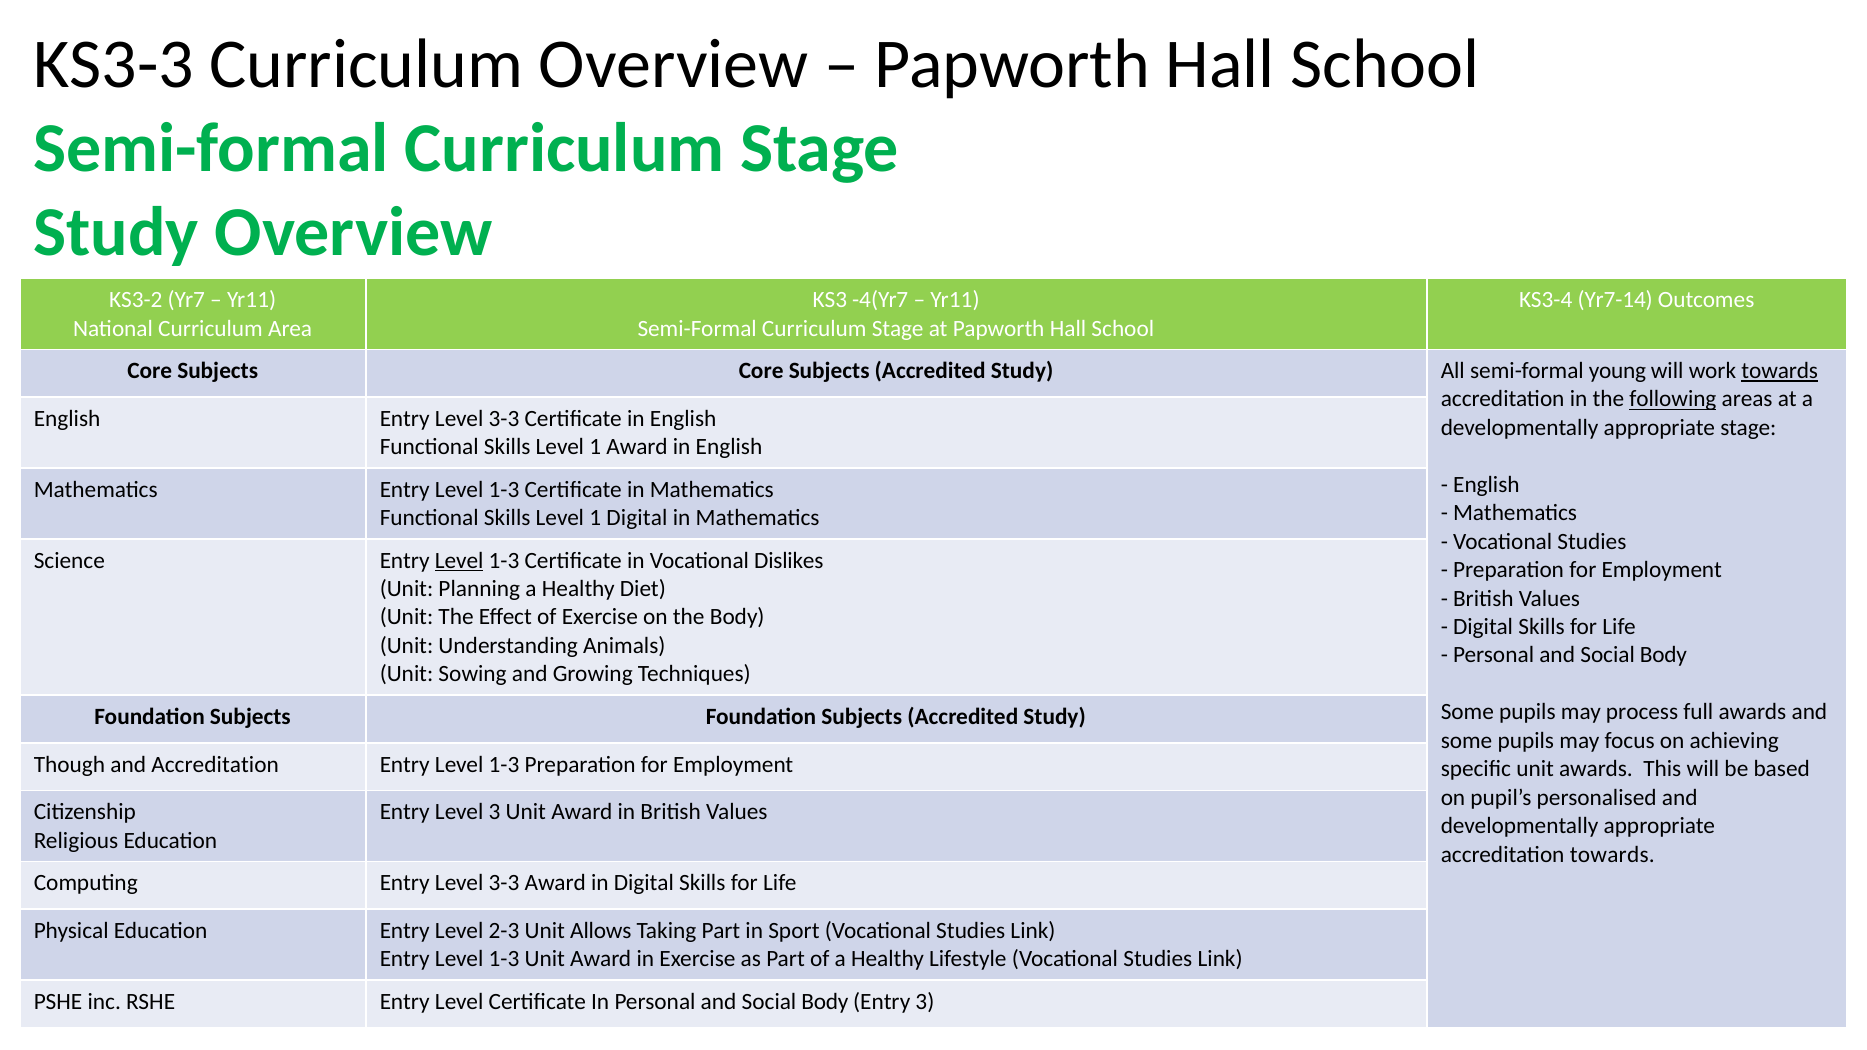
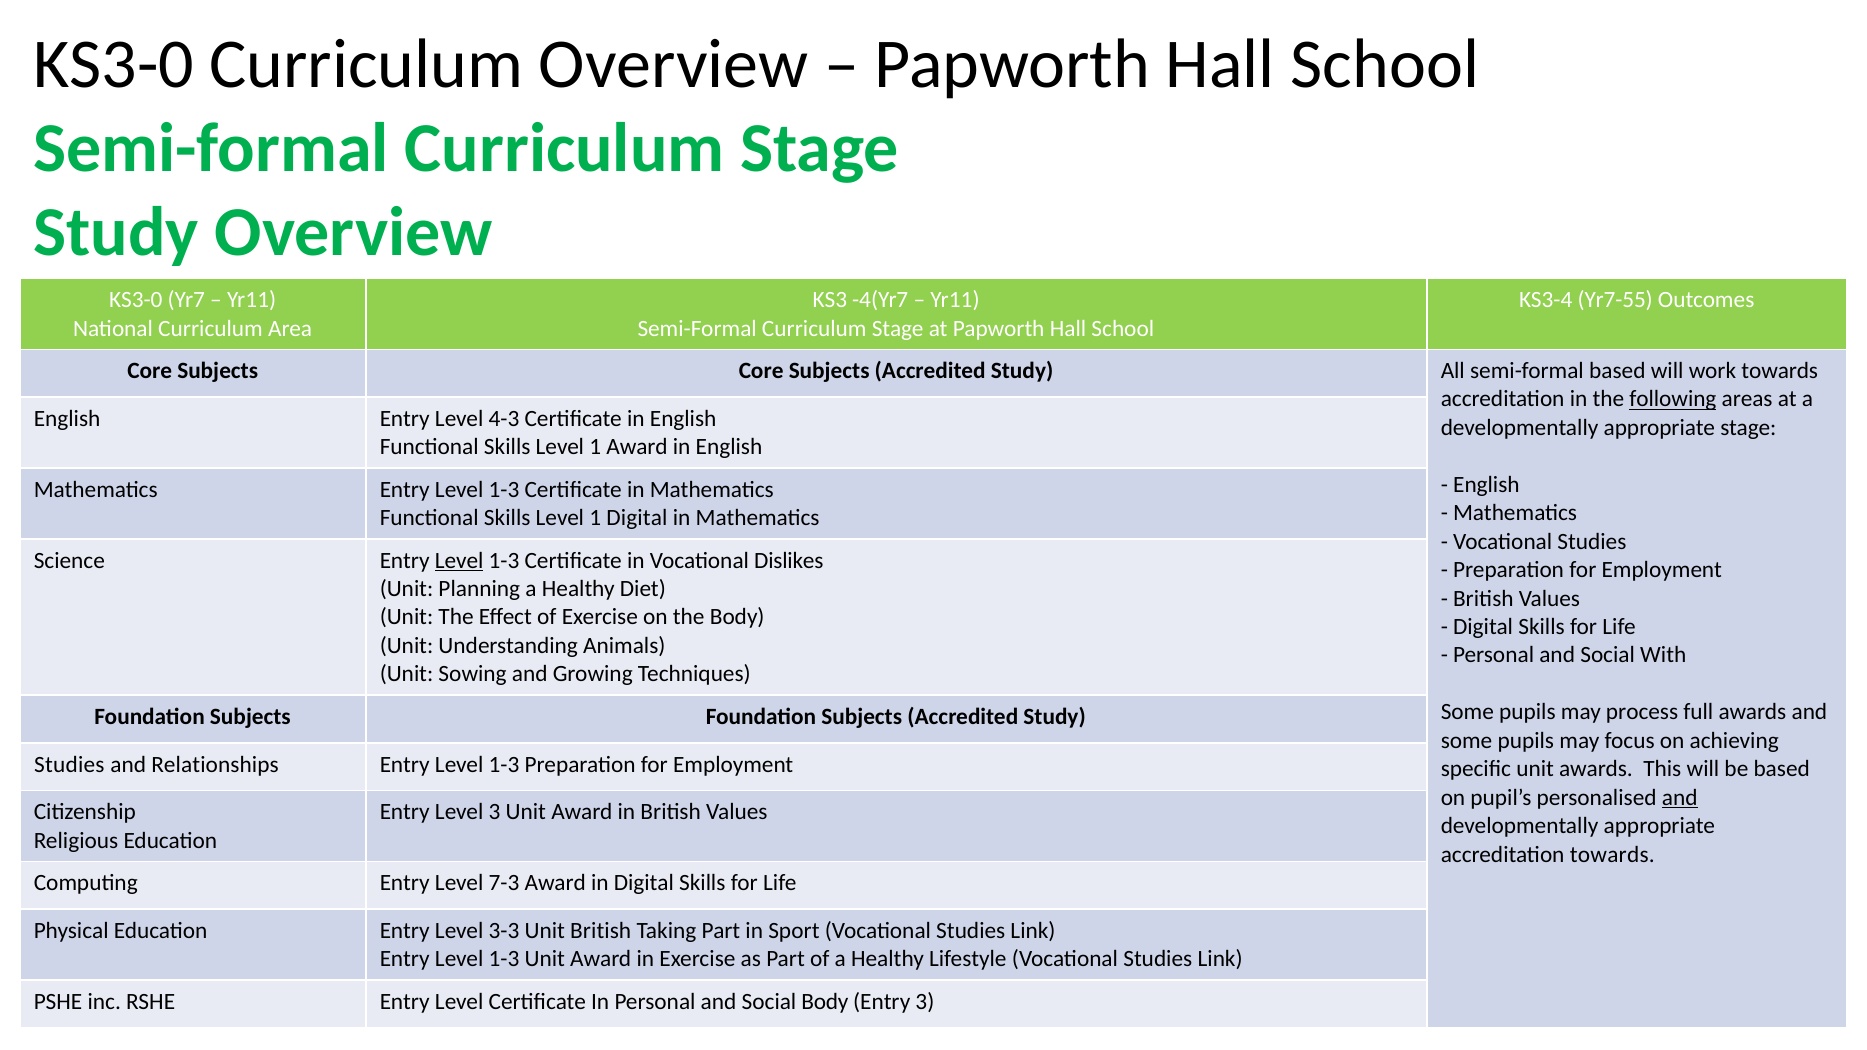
KS3-3: KS3-3 -> KS3-0 (114, 65)
KS3-2: KS3-2 -> KS3-0 (136, 300)
Yr7-14: Yr7-14 -> Yr7-55 (1615, 300)
semi-formal young: young -> based (1617, 371)
towards underline: present -> none (1780, 371)
English Entry Level 3-3: 3-3 -> 4-3 (504, 419)
Body: Body -> With (1663, 655)
Though: Though -> Studies (69, 764)
and Accreditation: Accreditation -> Relationships (215, 764)
and underline: none -> present (1680, 798)
Computing Entry Level 3-3: 3-3 -> 7-3 (504, 883)
2-3: 2-3 -> 3-3 (504, 931)
Unit Allows: Allows -> British (601, 931)
